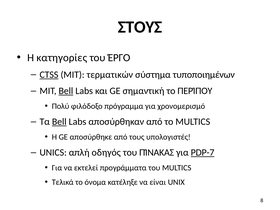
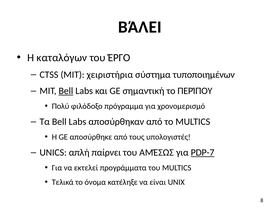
ΣΤΟΥΣ: ΣΤΟΥΣ -> ΒΆΛΕΙ (140, 27)
κατηγορίες: κατηγορίες -> καταλόγων (62, 58)
CTSS underline: present -> none (49, 75)
τερματικών: τερματικών -> χειριστήρια (110, 75)
Bell underline: present -> none (59, 122)
οδηγός: οδηγός -> παίρνει (106, 153)
ΠΊΝΑΚΑΣ: ΠΊΝΑΚΑΣ -> ΑΜΈΣΩΣ (157, 153)
